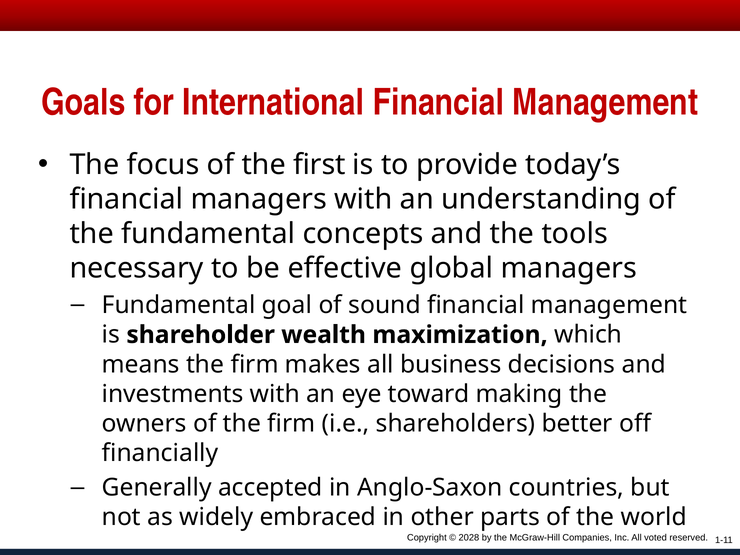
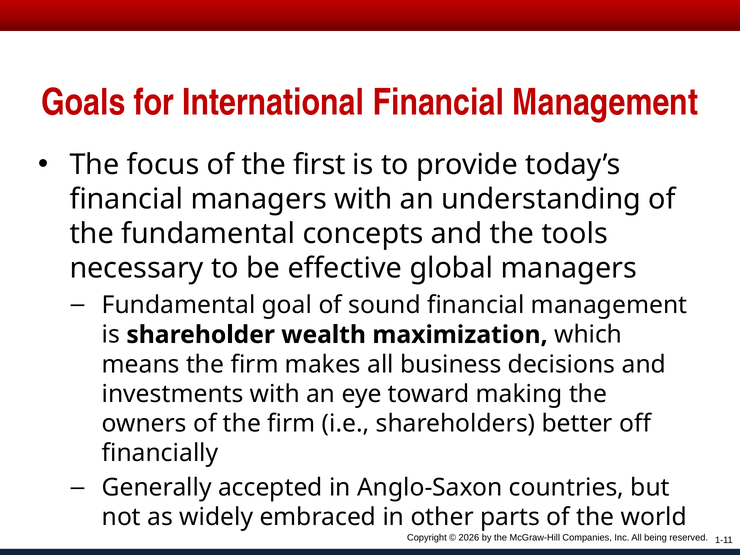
2028: 2028 -> 2026 (469, 538)
voted: voted -> being (656, 538)
